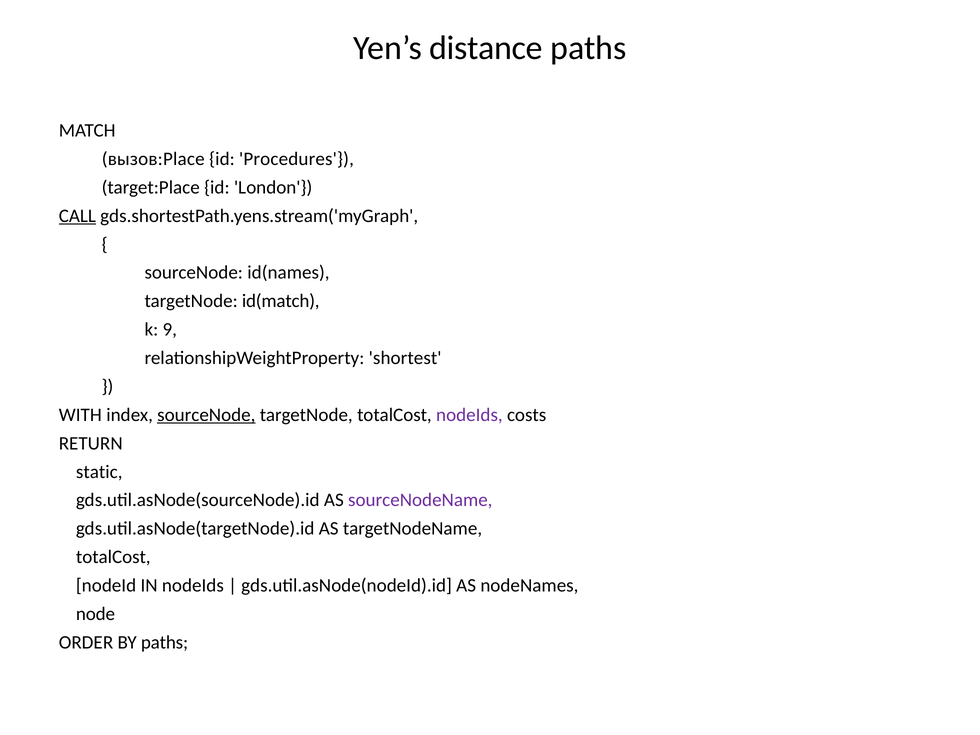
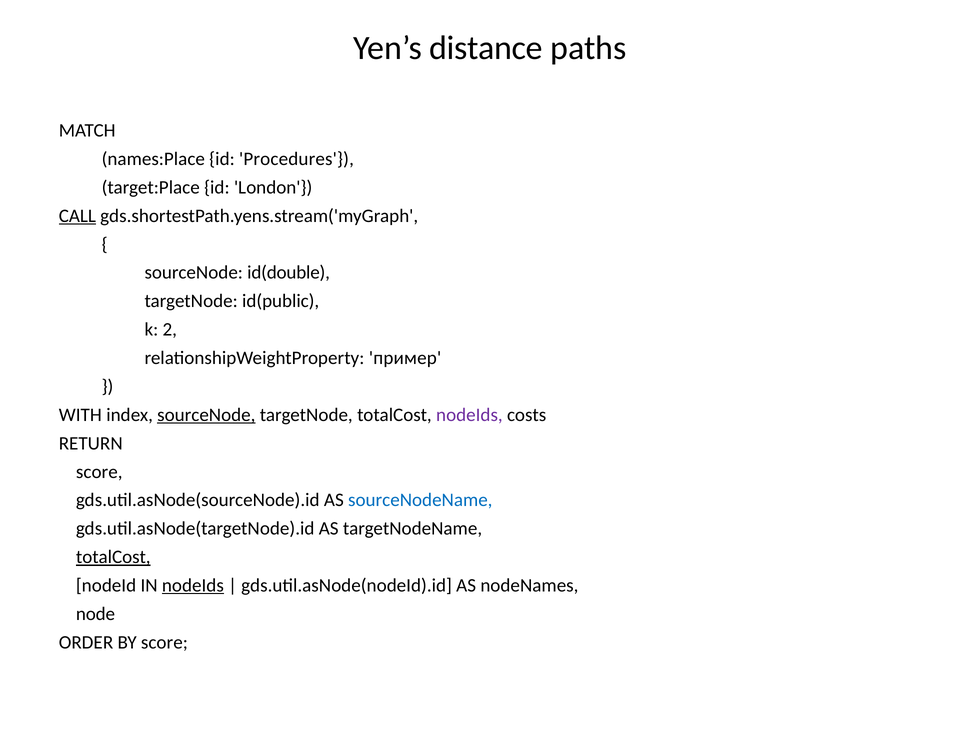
вызов:Place: вызов:Place -> names:Place (153, 159)
id(names: id(names -> id(double (289, 273)
id(match: id(match -> id(public (281, 301)
9: 9 -> 2 (170, 330)
shortest: shortest -> пример (405, 358)
static: static -> score (99, 472)
sourceNodeName colour: purple -> blue (420, 500)
totalCost underline: none -> present (113, 557)
nodeIds underline: none -> present (193, 585)
BY paths: paths -> score (164, 642)
